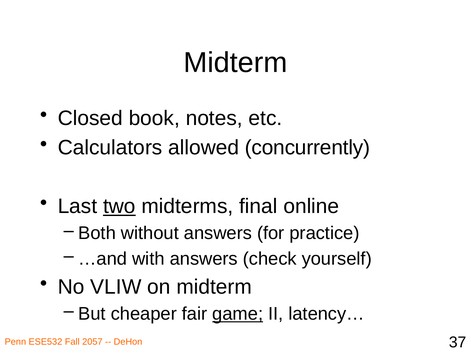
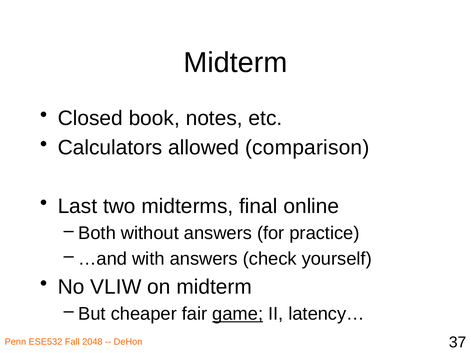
concurrently: concurrently -> comparison (307, 148)
two underline: present -> none (119, 206)
2057: 2057 -> 2048 (92, 342)
